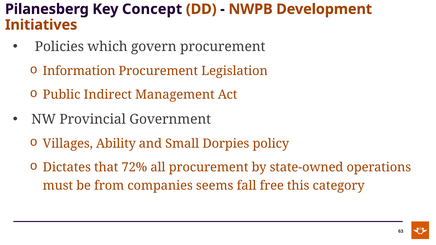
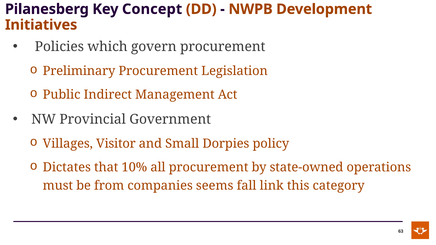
Information: Information -> Preliminary (79, 71)
Ability: Ability -> Visitor (116, 144)
72%: 72% -> 10% (134, 167)
free: free -> link (272, 186)
